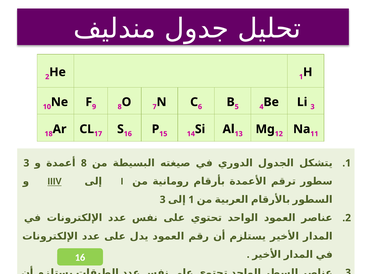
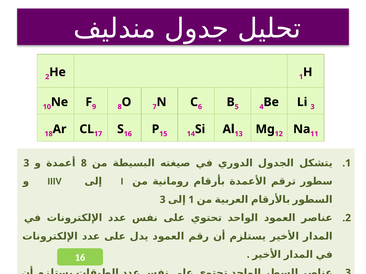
IIIV underline: present -> none (55, 182)
